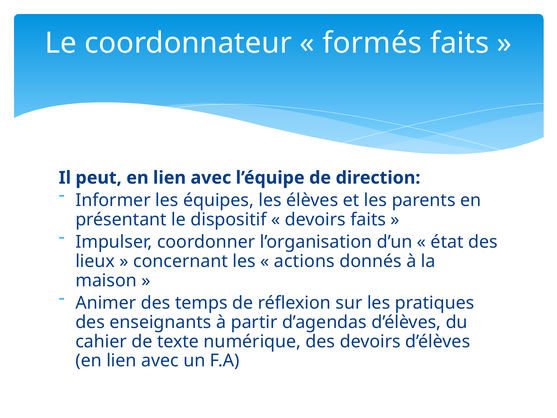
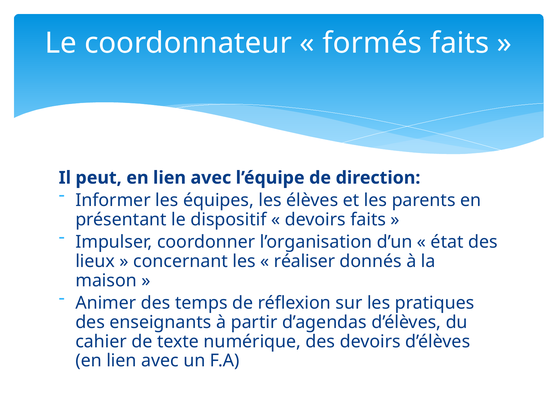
actions: actions -> réaliser (304, 261)
